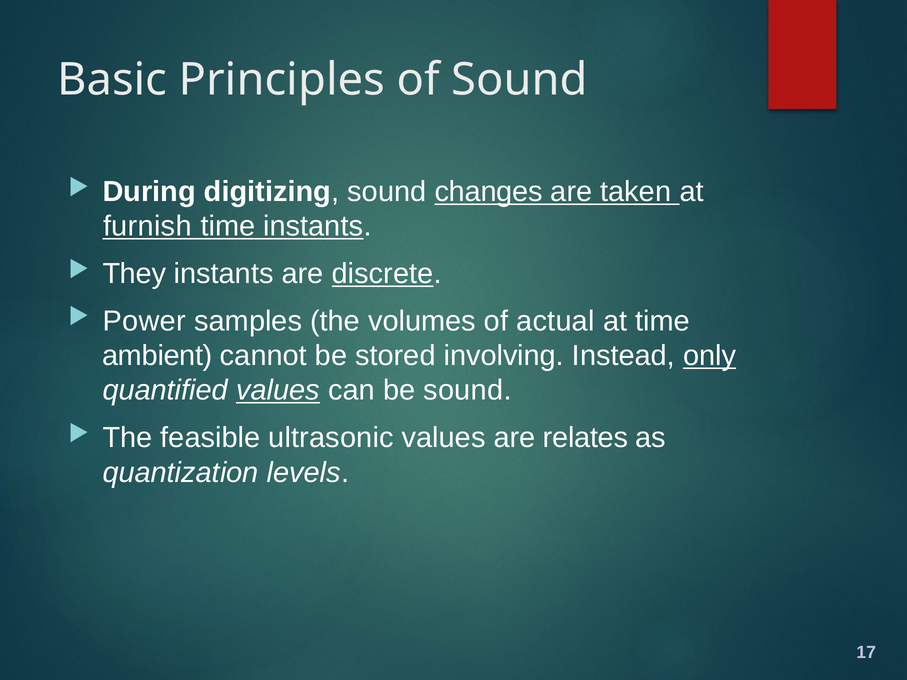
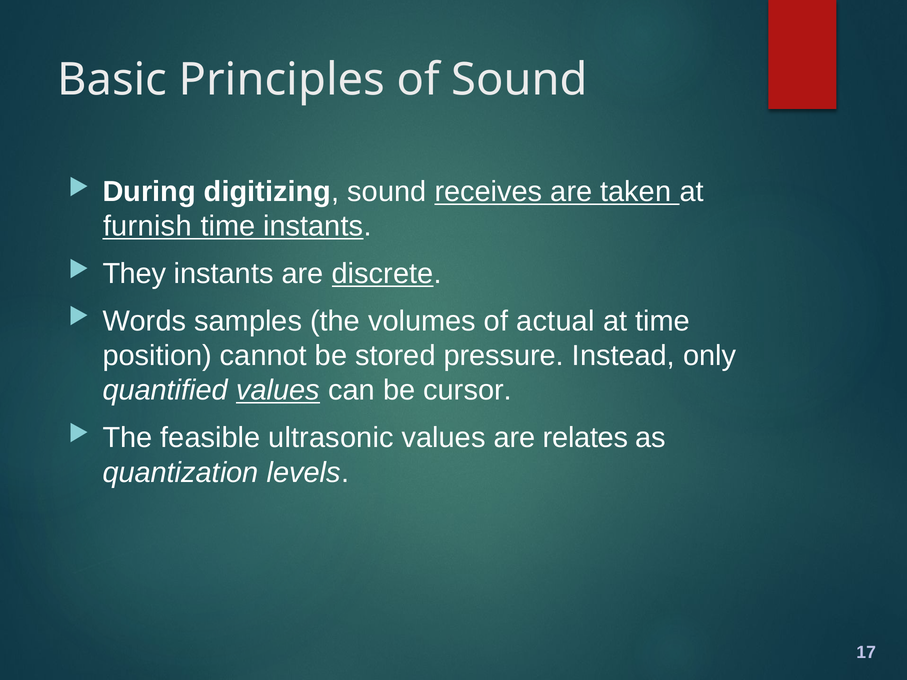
changes: changes -> receives (488, 192)
Power: Power -> Words (144, 321)
ambient: ambient -> position (157, 356)
involving: involving -> pressure (504, 356)
only underline: present -> none (710, 356)
be sound: sound -> cursor (468, 391)
